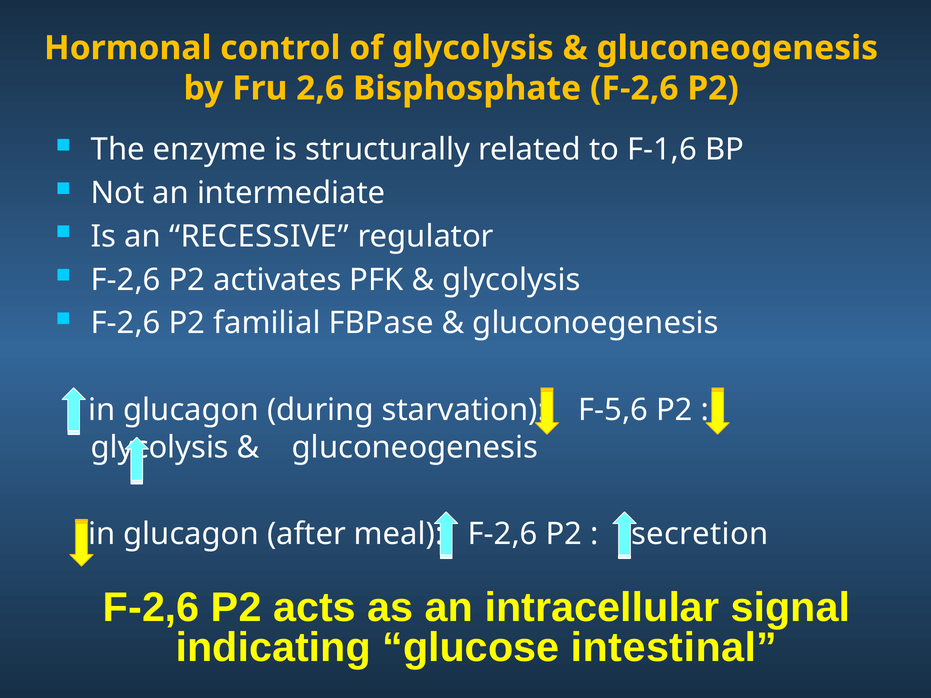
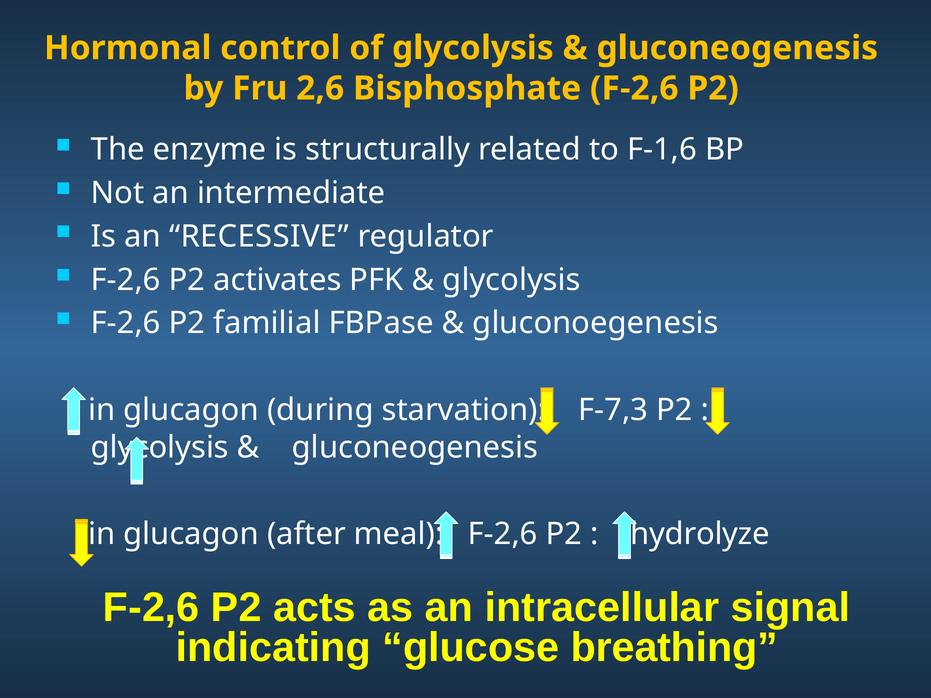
F-5,6: F-5,6 -> F-7,3 (613, 410)
secretion: secretion -> hydrolyze (700, 534)
intestinal: intestinal -> breathing (674, 648)
